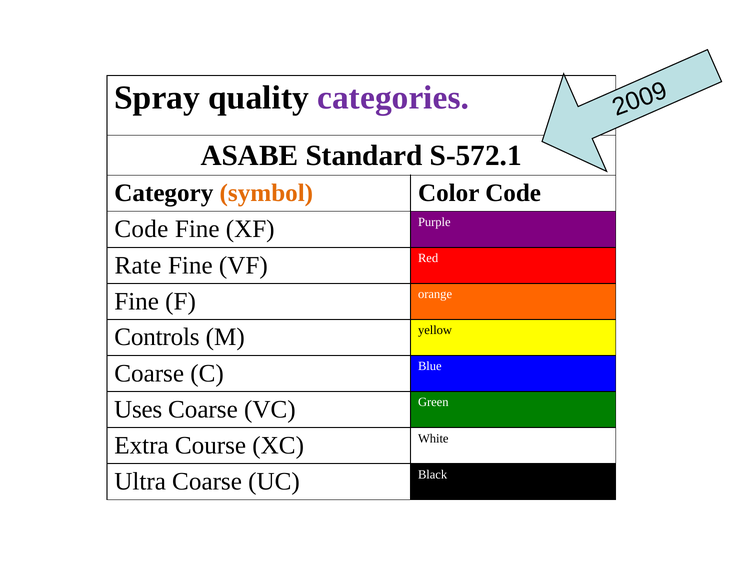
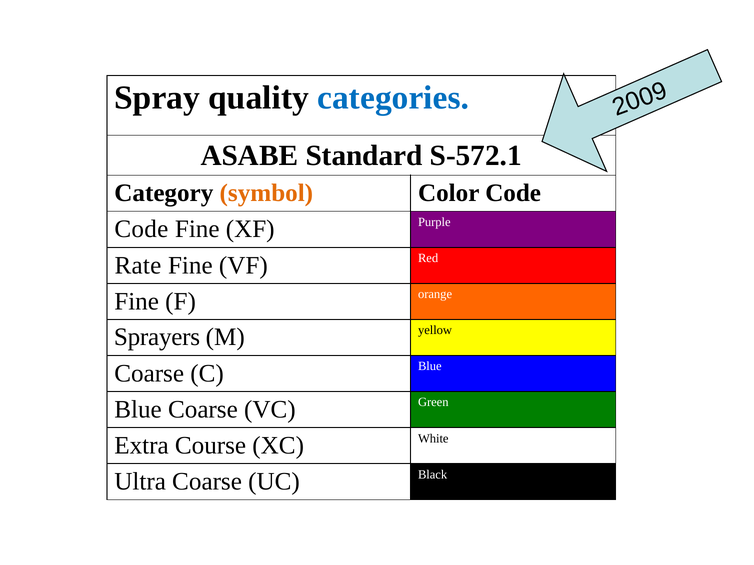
categories colour: purple -> blue (393, 98)
Controls: Controls -> Sprayers (157, 337)
Uses: Uses -> Blue (138, 410)
